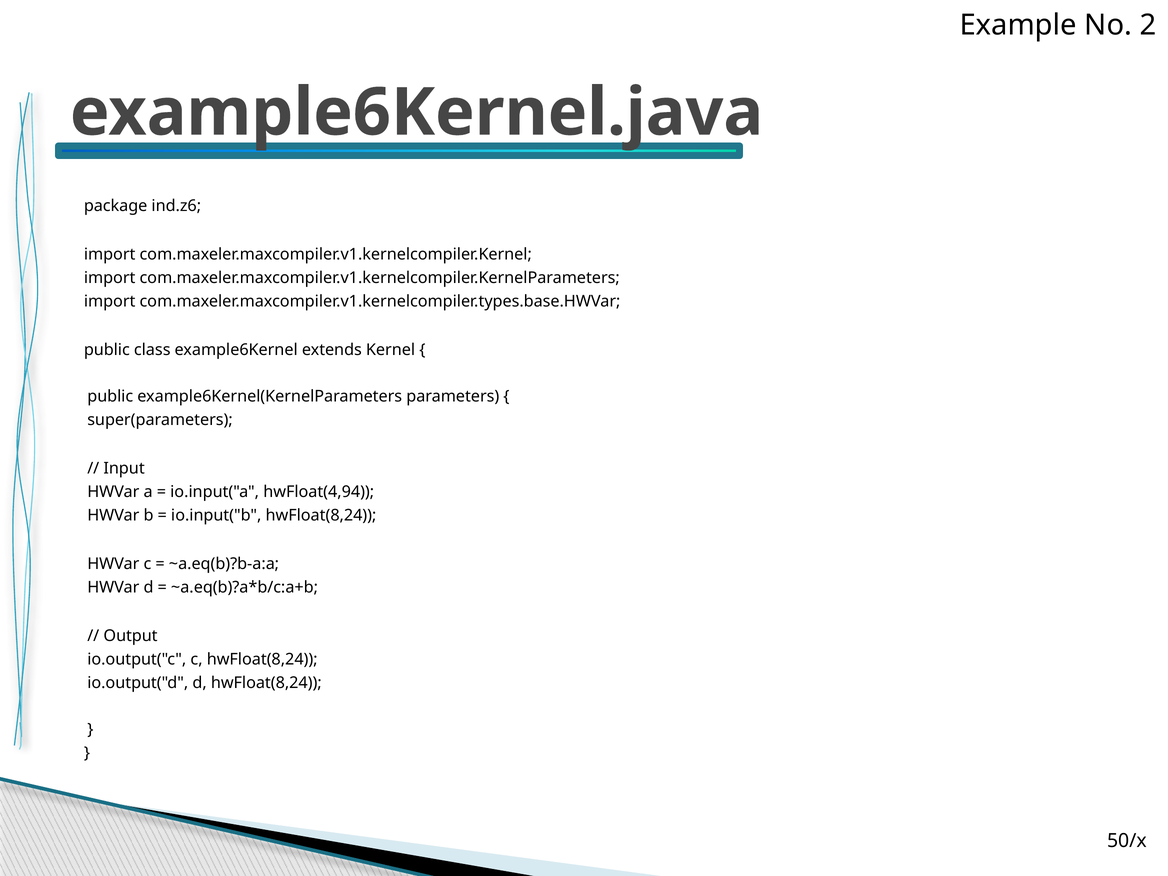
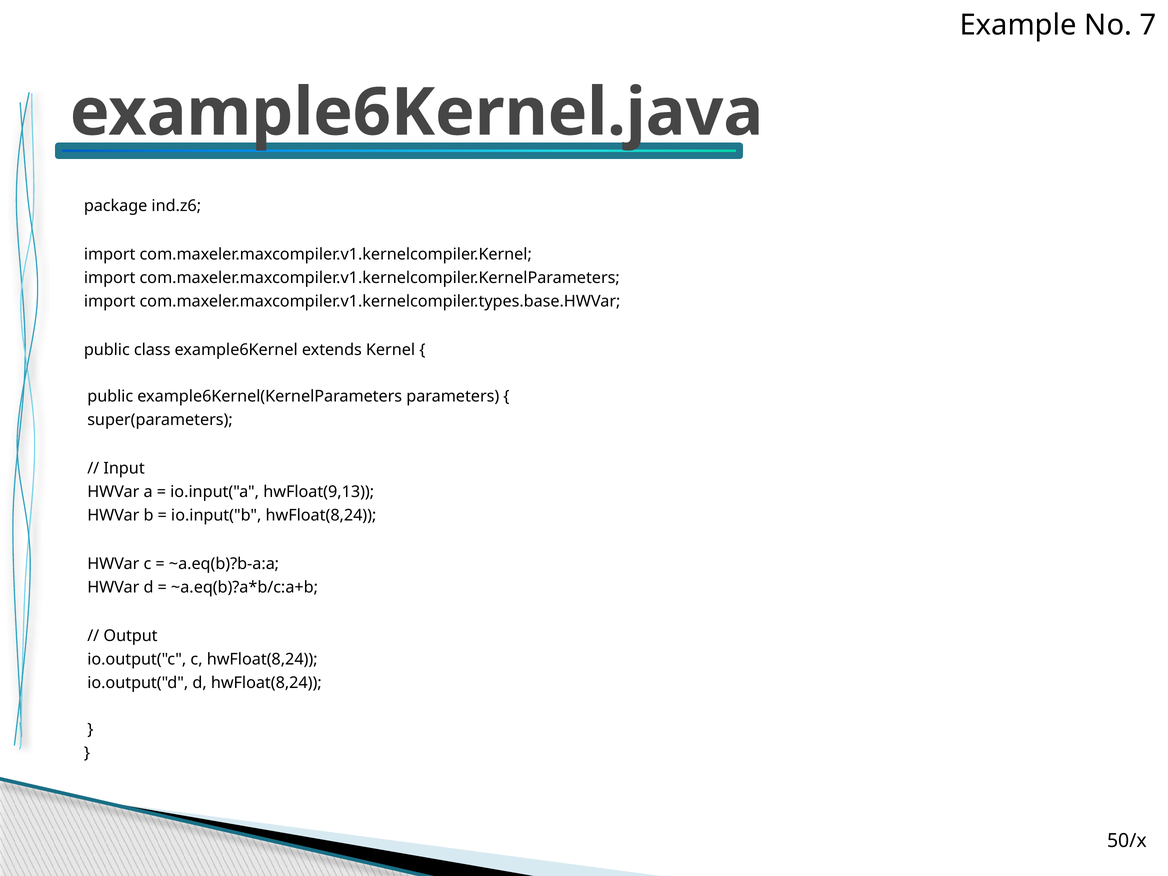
2: 2 -> 7 (1148, 25)
hwFloat(4,94: hwFloat(4,94 -> hwFloat(9,13 (319, 492)
